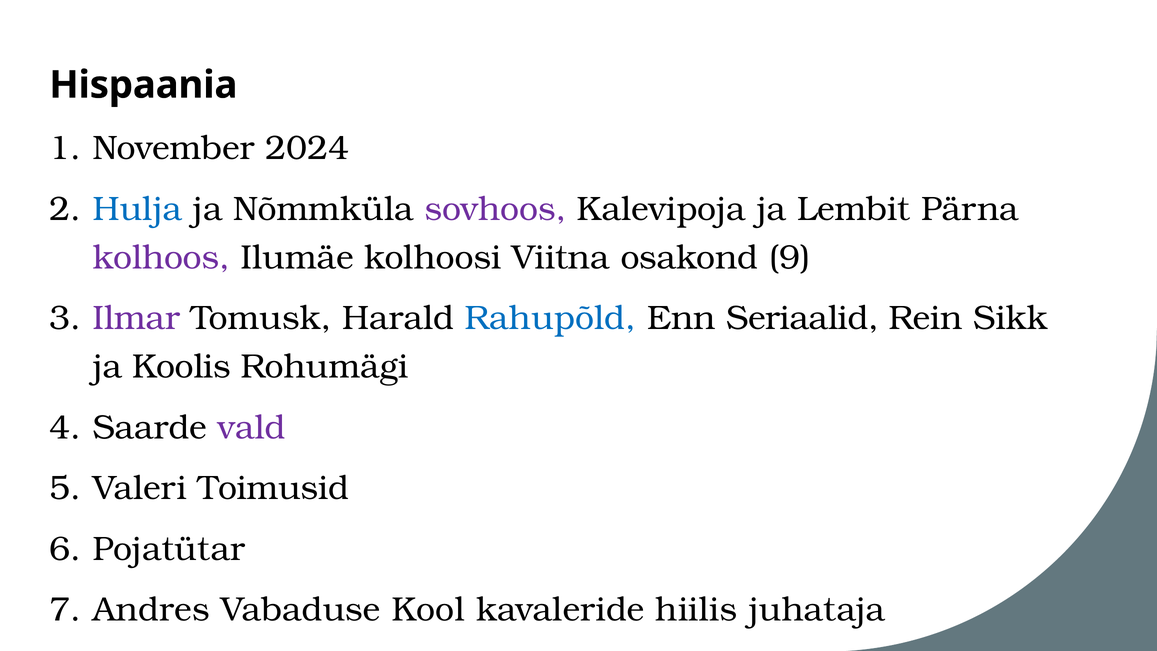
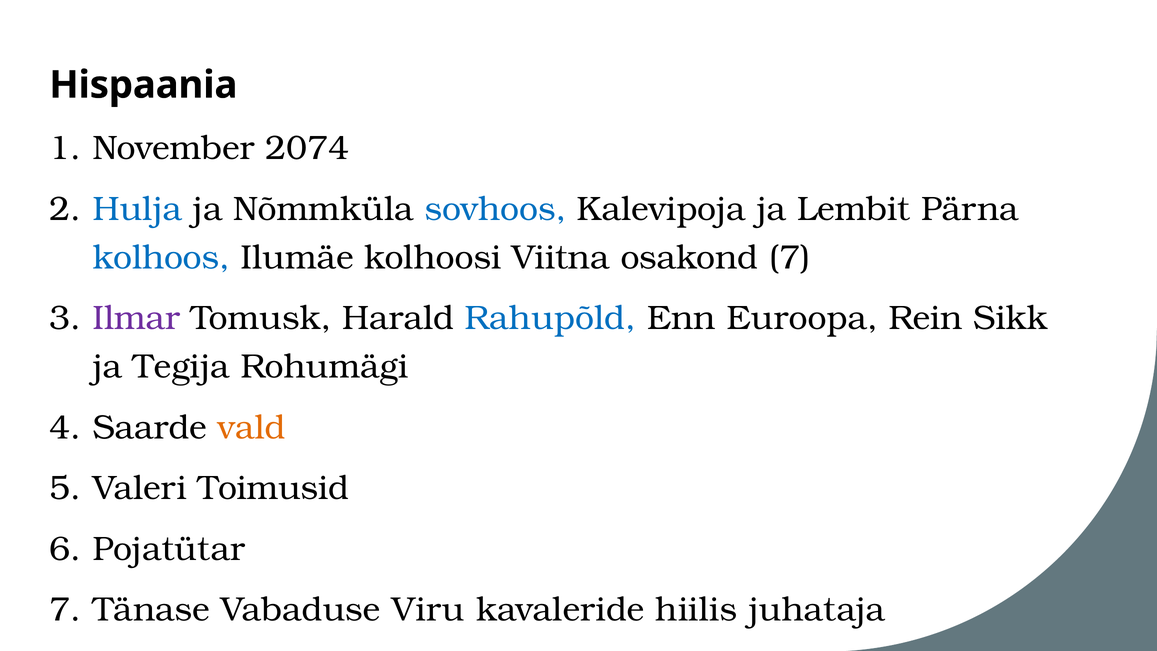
2024: 2024 -> 2074 (307, 148)
sovhoos colour: purple -> blue (495, 209)
kolhoos colour: purple -> blue (161, 257)
osakond 9: 9 -> 7 (790, 257)
Seriaalid: Seriaalid -> Euroopa (802, 318)
Koolis: Koolis -> Tegija (181, 367)
vald colour: purple -> orange (252, 427)
Andres: Andres -> Tänase (151, 609)
Kool: Kool -> Viru (428, 609)
